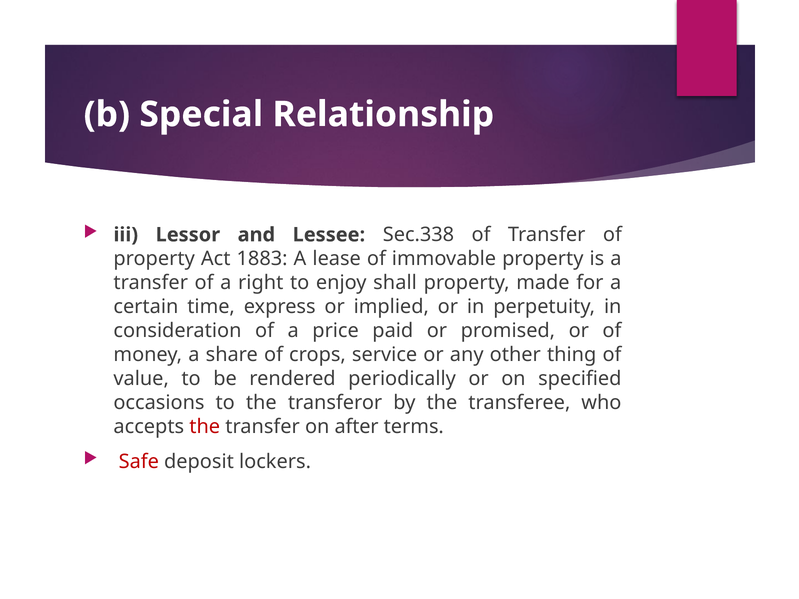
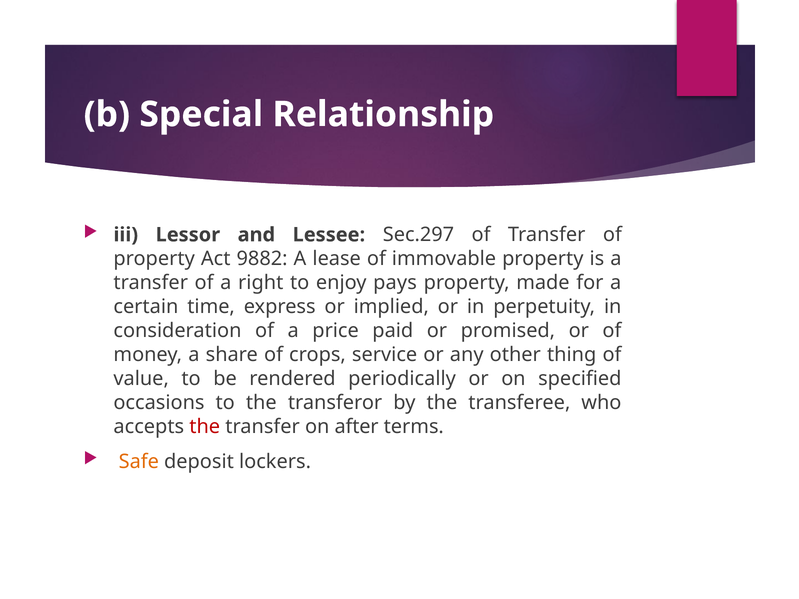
Sec.338: Sec.338 -> Sec.297 (418, 235)
1883: 1883 -> 9882 (262, 259)
shall: shall -> pays (395, 283)
Safe colour: red -> orange (139, 462)
